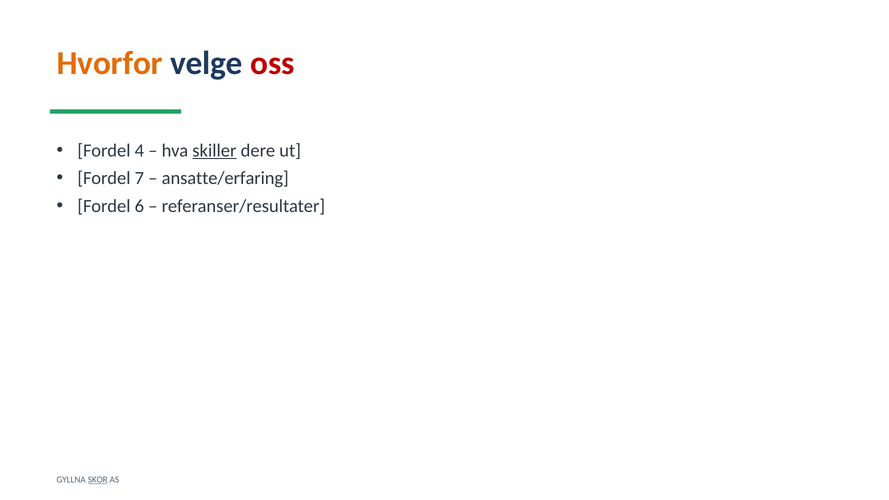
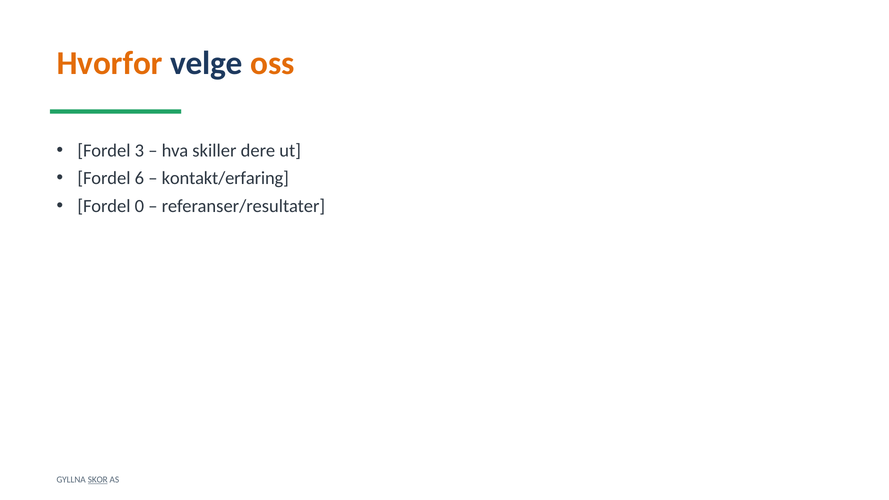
oss colour: red -> orange (272, 63)
4: 4 -> 3 (139, 151)
skiller underline: present -> none (214, 151)
7: 7 -> 6 (139, 178)
ansatte/erfaring: ansatte/erfaring -> kontakt/erfaring (225, 178)
6: 6 -> 0 (139, 206)
